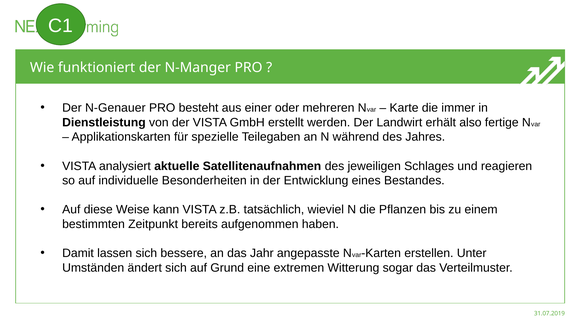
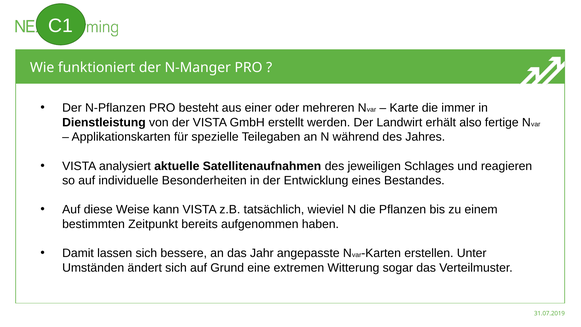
N-Genauer: N-Genauer -> N-Pflanzen (115, 108)
